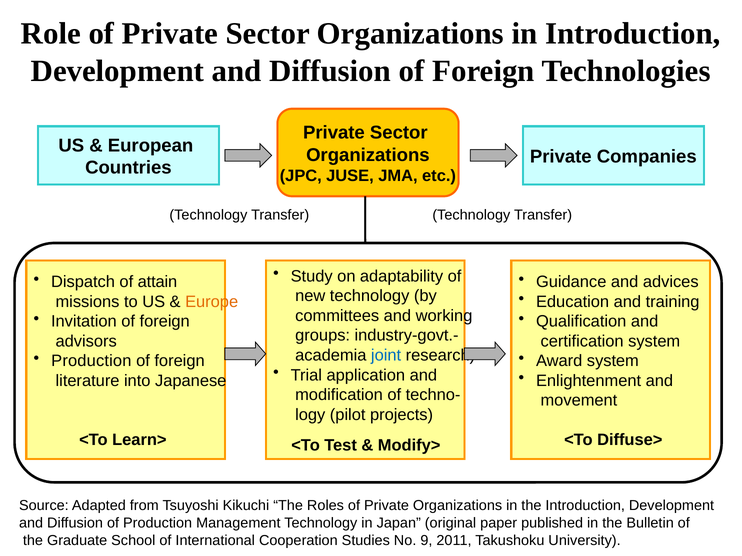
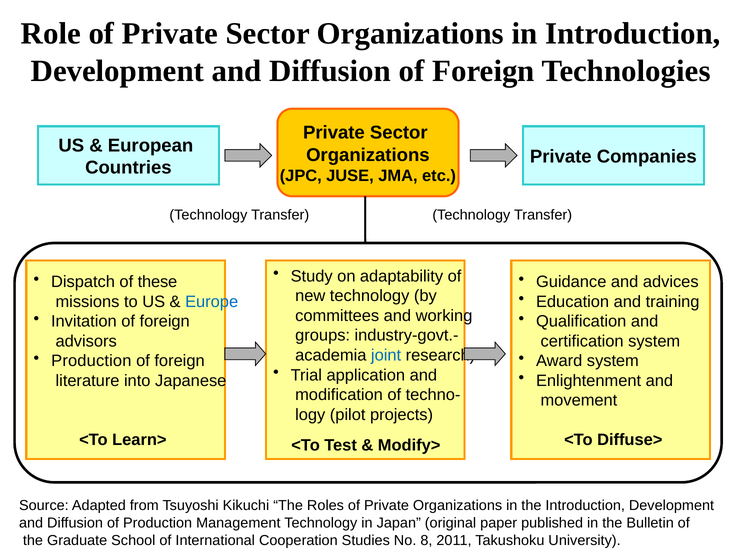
attain: attain -> these (157, 282)
Europe colour: orange -> blue (212, 302)
9: 9 -> 8 (426, 541)
